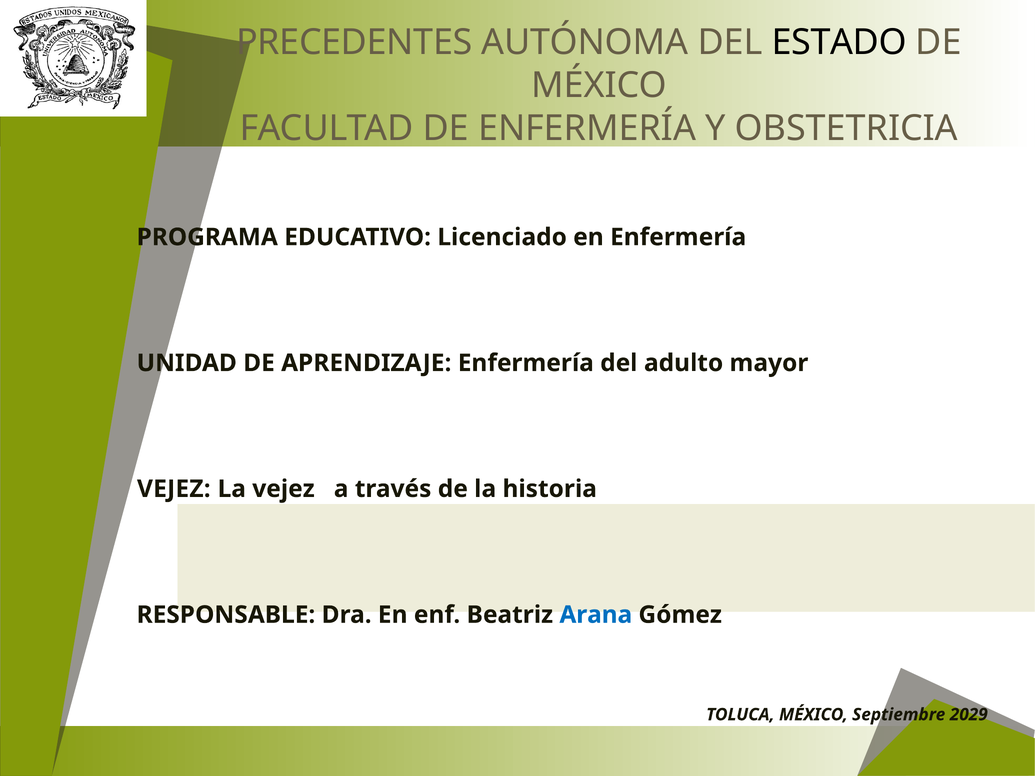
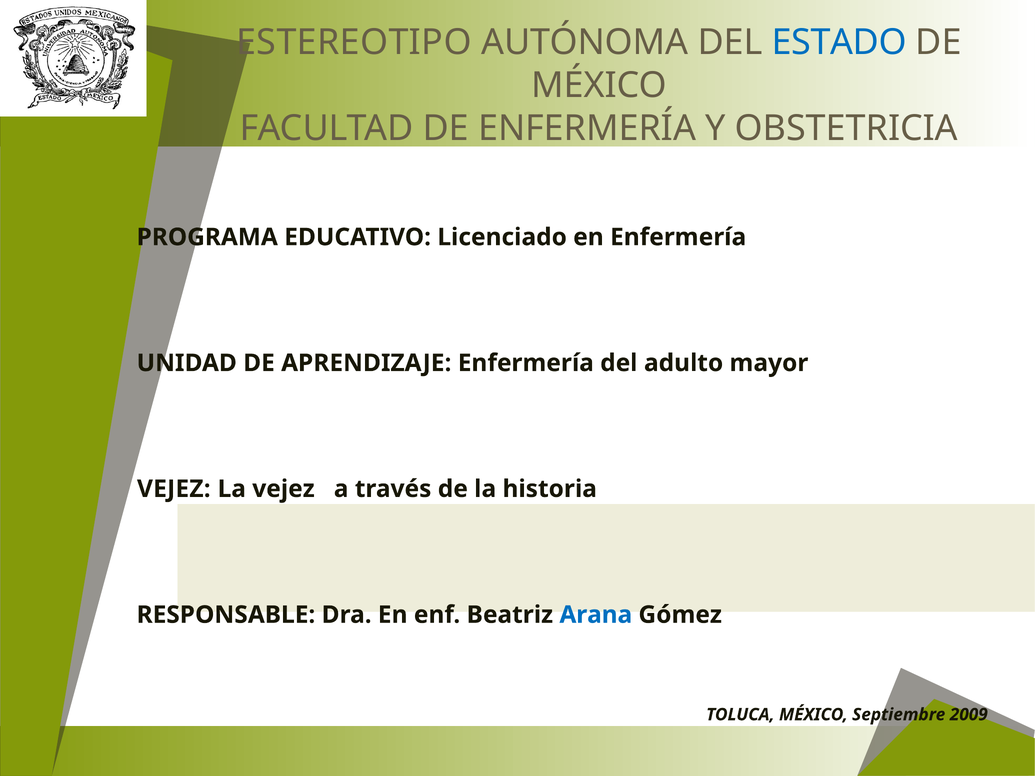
PRECEDENTES: PRECEDENTES -> ESTEREOTIPO (354, 42)
ESTADO colour: black -> blue (839, 42)
2029: 2029 -> 2009 (969, 715)
